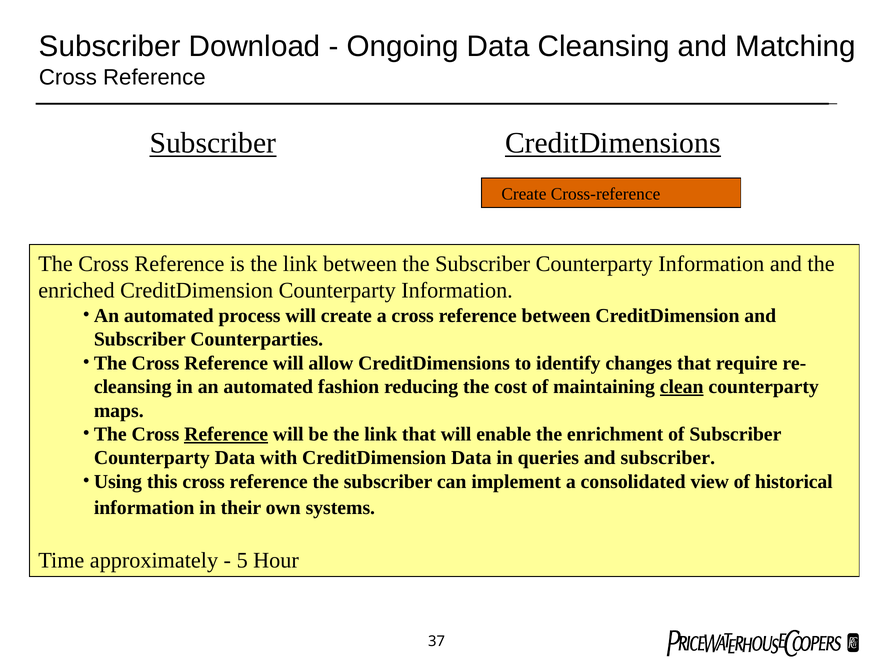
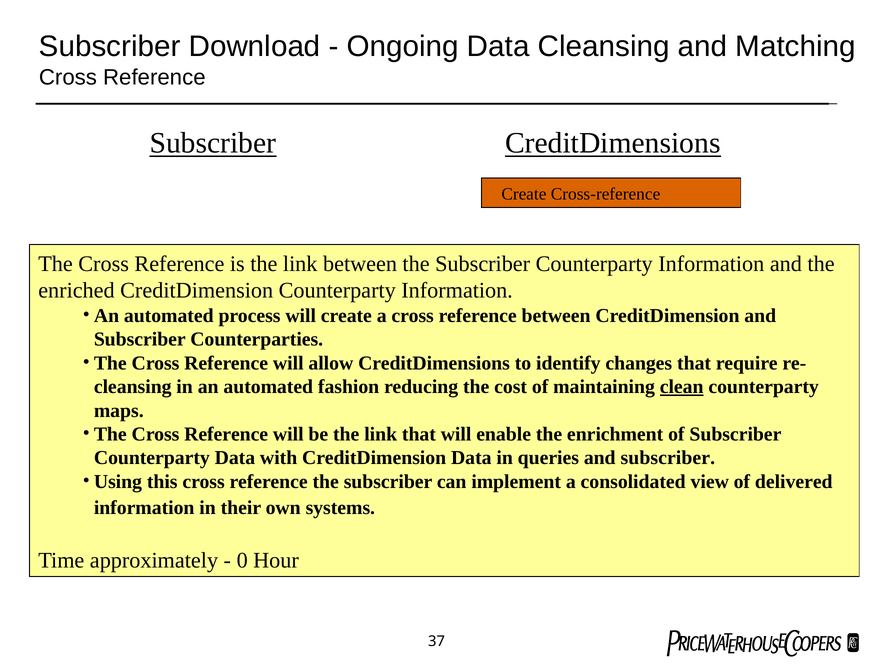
Reference underline: present -> none (226, 434)
historical: historical -> delivered (794, 481)
5: 5 -> 0 (242, 560)
